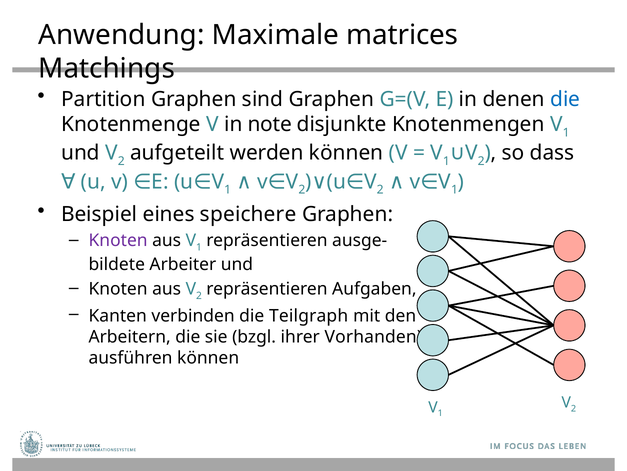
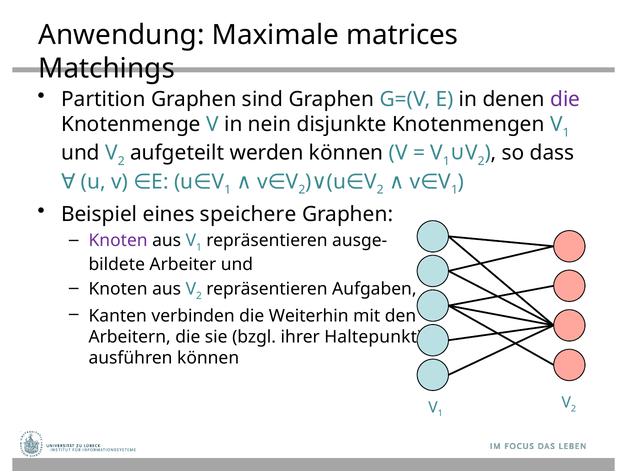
die colour: blue -> purple (565, 99)
note: note -> nein (270, 124)
Teilgraph: Teilgraph -> Weiterhin (309, 316)
Vorhanden: Vorhanden -> Haltepunkt (373, 337)
